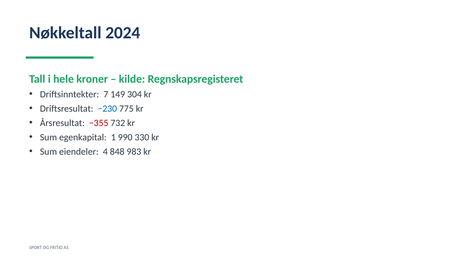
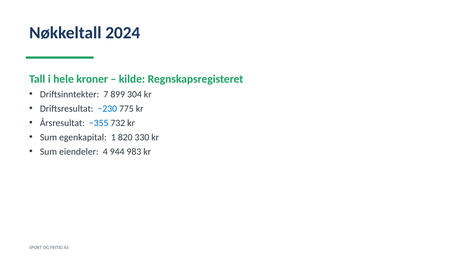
149: 149 -> 899 (118, 94)
−355 colour: red -> blue (99, 123)
990: 990 -> 820 (125, 137)
848: 848 -> 944 (117, 152)
